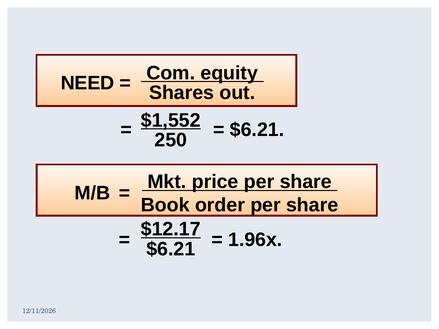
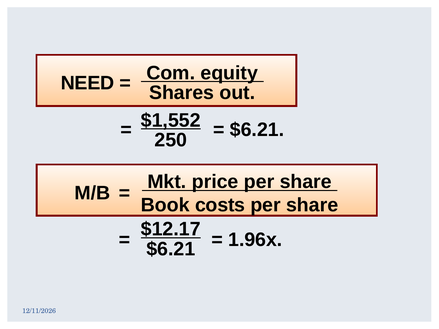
order: order -> costs (220, 205)
